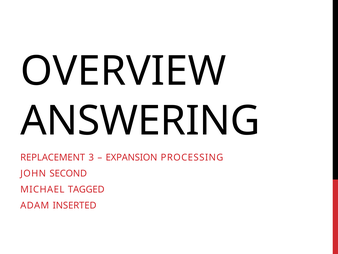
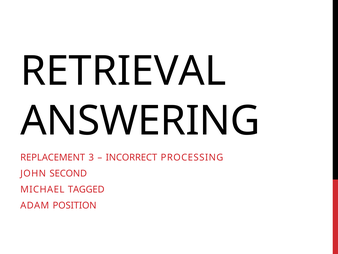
OVERVIEW: OVERVIEW -> RETRIEVAL (123, 71)
EXPANSION: EXPANSION -> INCORRECT (131, 157)
INSERTED: INSERTED -> POSITION (75, 205)
